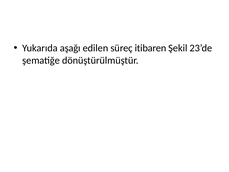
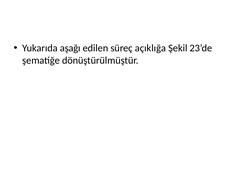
itibaren: itibaren -> açıklığa (150, 48)
